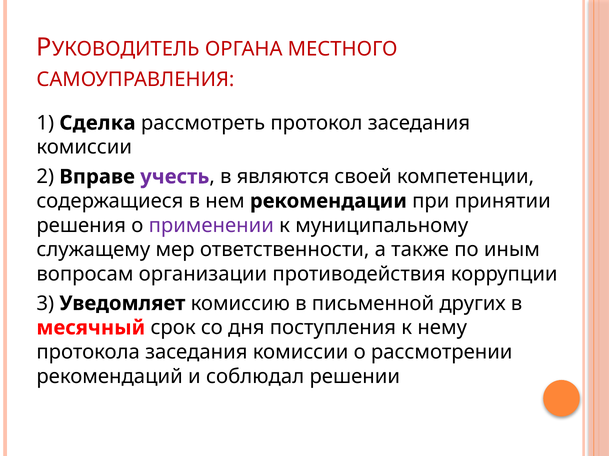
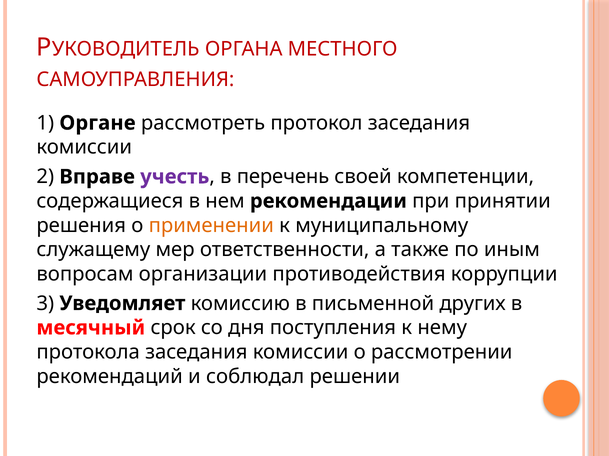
Сделка: Сделка -> Органе (98, 123)
являются: являются -> перечень (283, 177)
применении colour: purple -> orange (211, 226)
